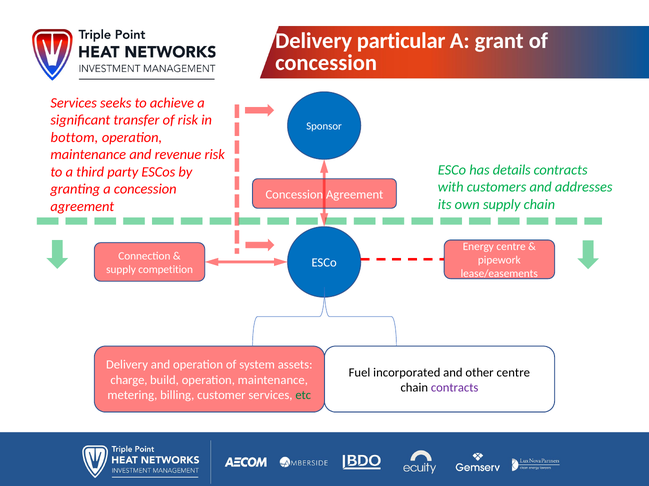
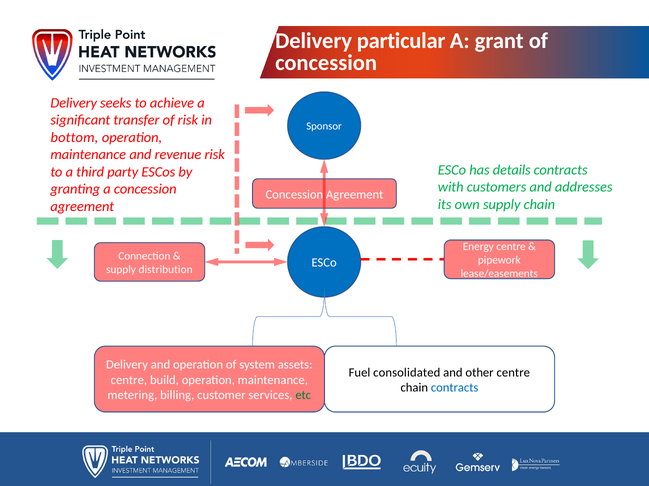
Services: Services -> Delivery (74, 103)
competition: competition -> distribution (166, 270)
incorporated: incorporated -> consolidated (407, 373)
charge: charge -> centre (129, 381)
contracts colour: purple -> blue (455, 388)
